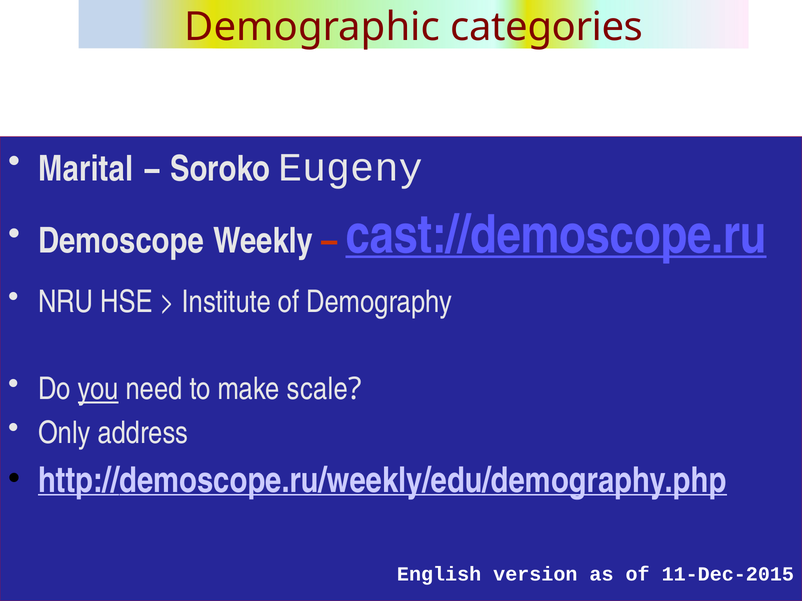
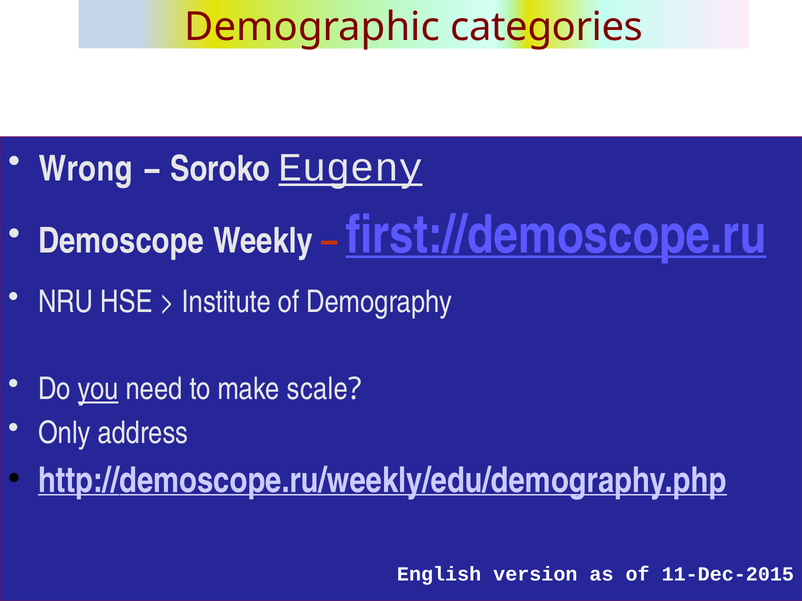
Marital: Marital -> Wrong (86, 169)
Eugeny underline: none -> present (350, 167)
cast://demoscope.ru: cast://demoscope.ru -> first://demoscope.ru (556, 235)
